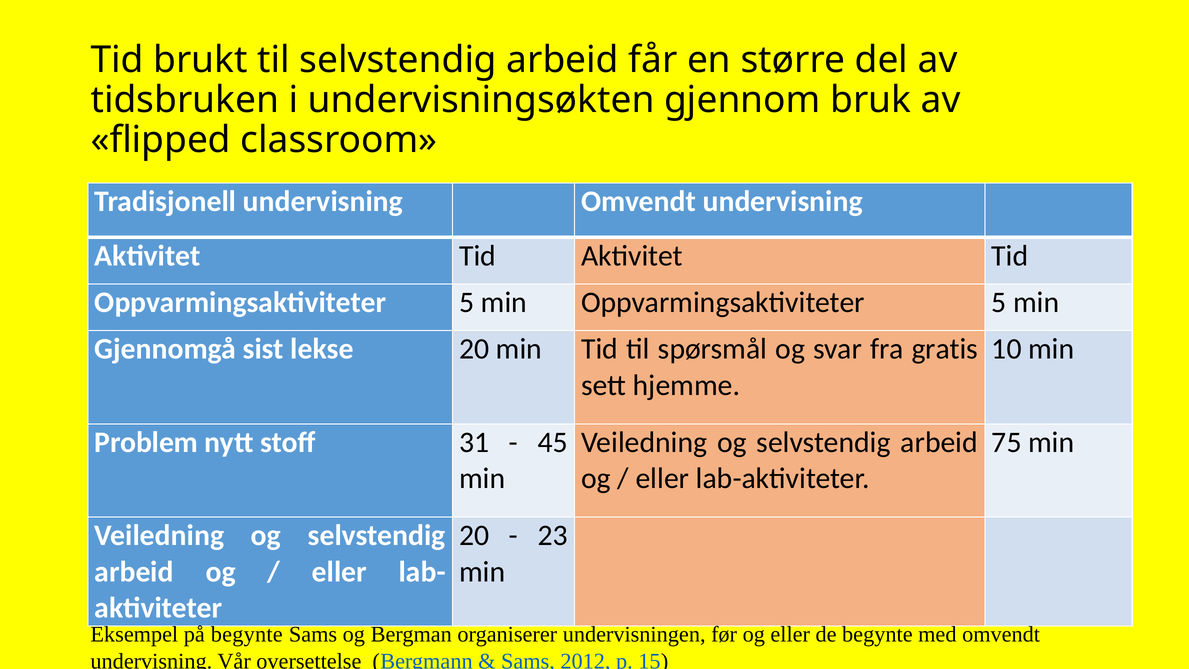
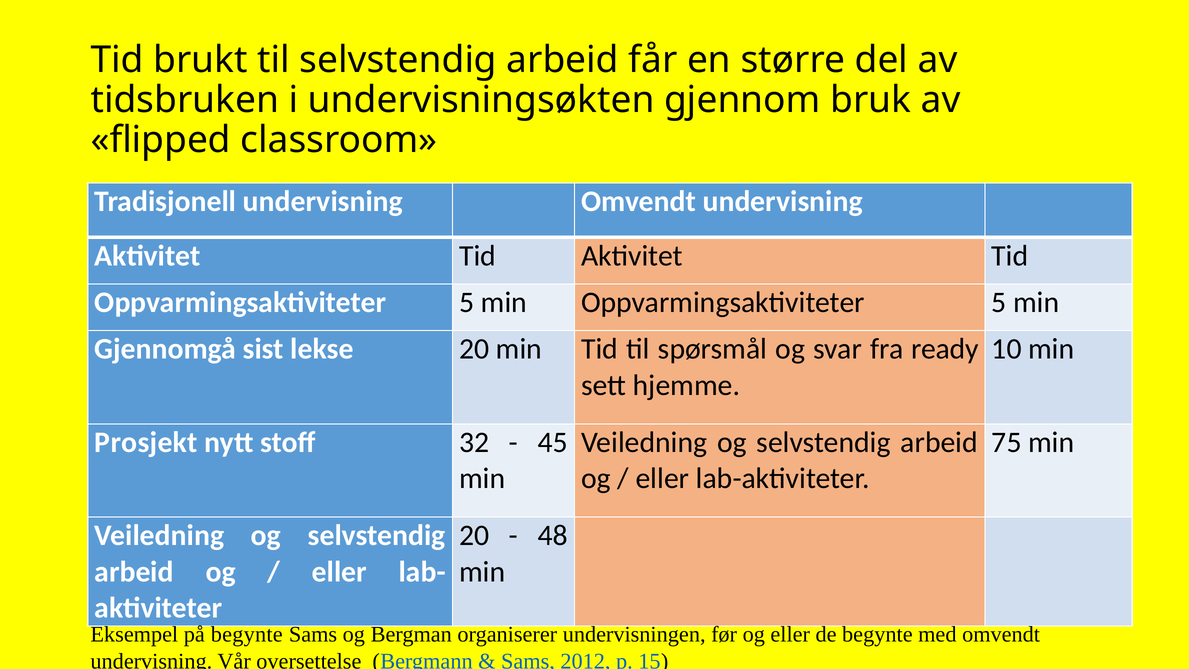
gratis: gratis -> ready (945, 349)
Problem: Problem -> Prosjekt (146, 442)
31: 31 -> 32 (474, 442)
23: 23 -> 48 (553, 535)
